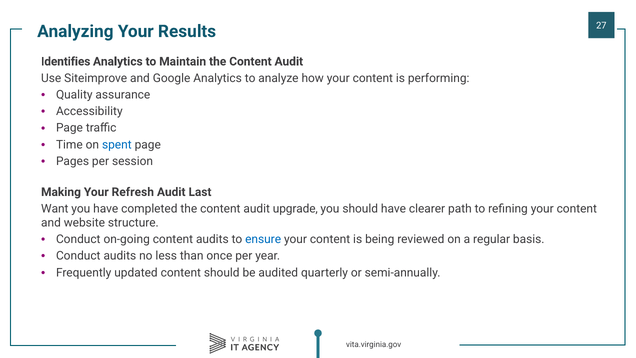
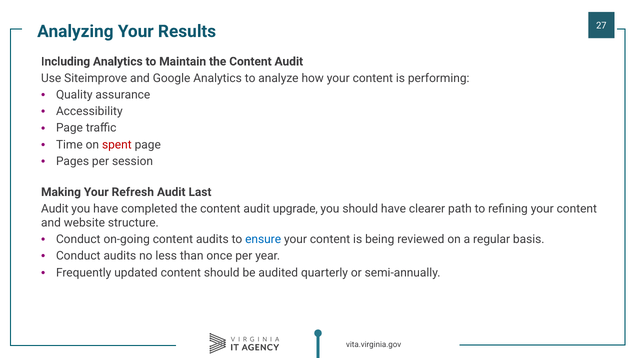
Identifies: Identifies -> Including (66, 61)
spent colour: blue -> red (117, 145)
Want: Want -> Audit (55, 209)
